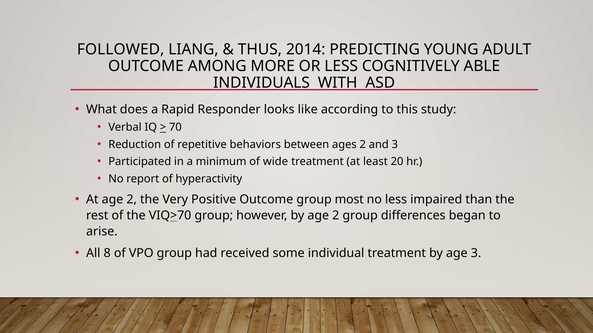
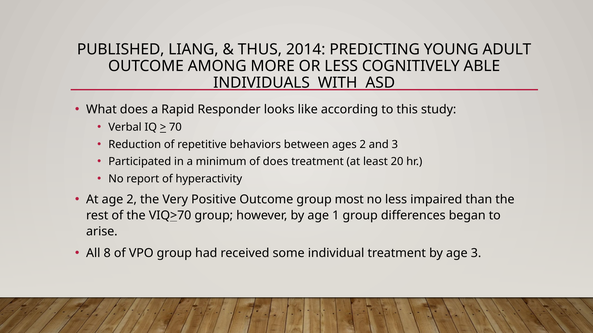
FOLLOWED: FOLLOWED -> PUBLISHED (121, 50)
of wide: wide -> does (276, 162)
by age 2: 2 -> 1 (336, 216)
